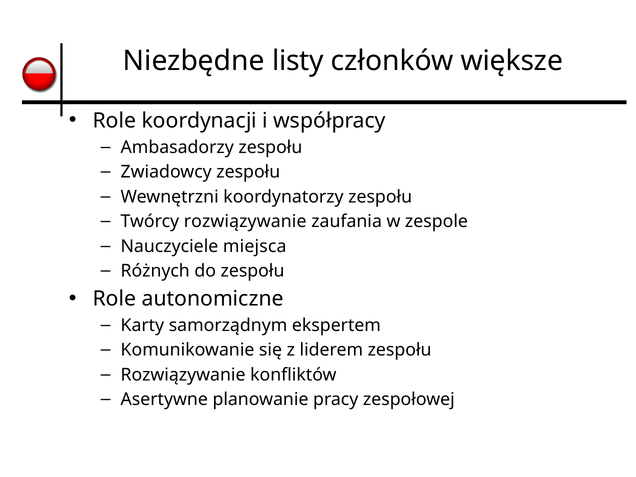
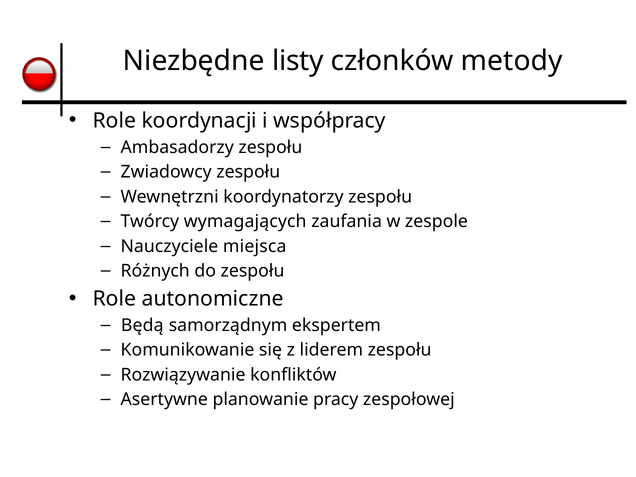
większe: większe -> metody (512, 61)
Twórcy rozwiązywanie: rozwiązywanie -> wymagających (245, 221)
Karty: Karty -> Będą (142, 325)
